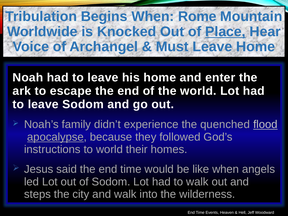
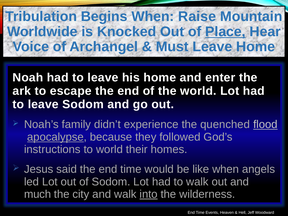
Rome: Rome -> Raise (197, 16)
steps: steps -> much (38, 194)
into underline: none -> present (149, 194)
